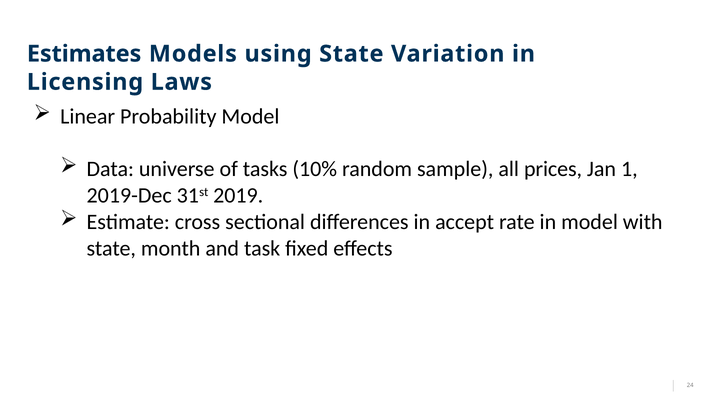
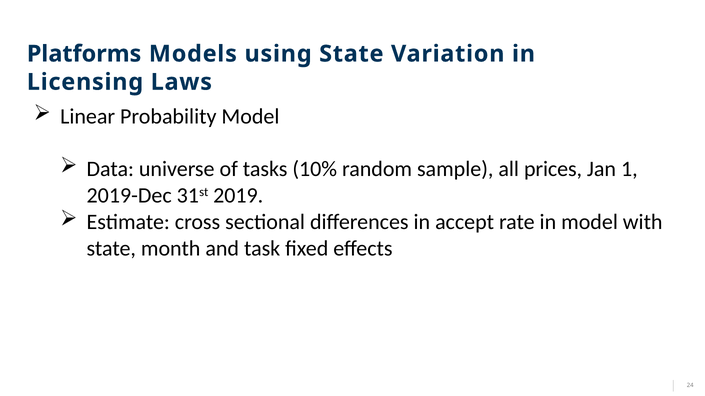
Estimates: Estimates -> Platforms (84, 54)
